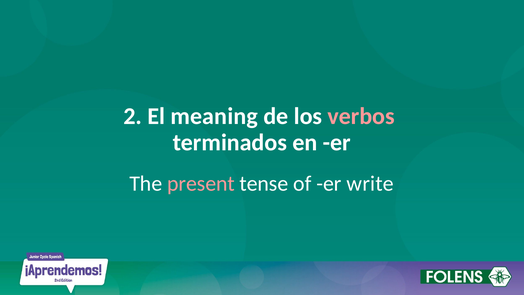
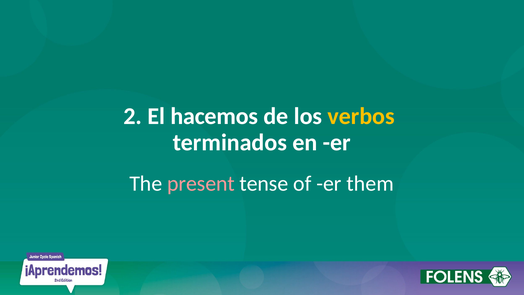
meaning: meaning -> hacemos (214, 116)
verbos colour: pink -> yellow (361, 116)
write: write -> them (370, 183)
